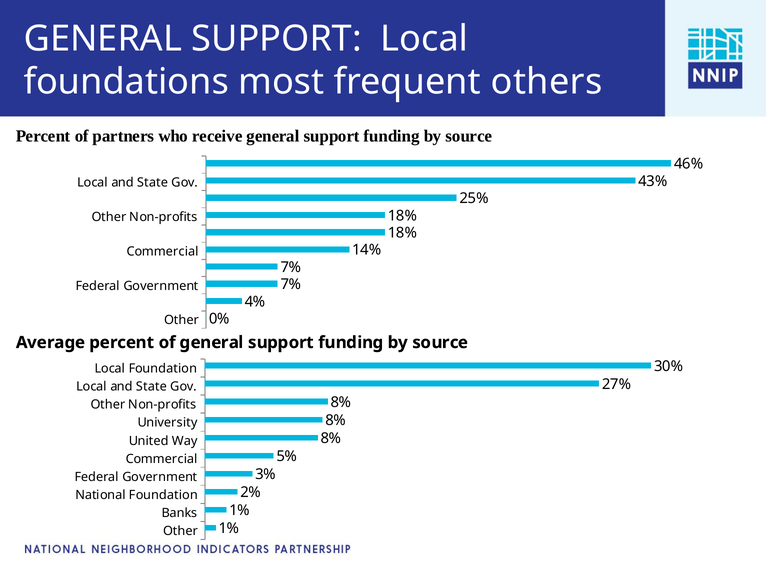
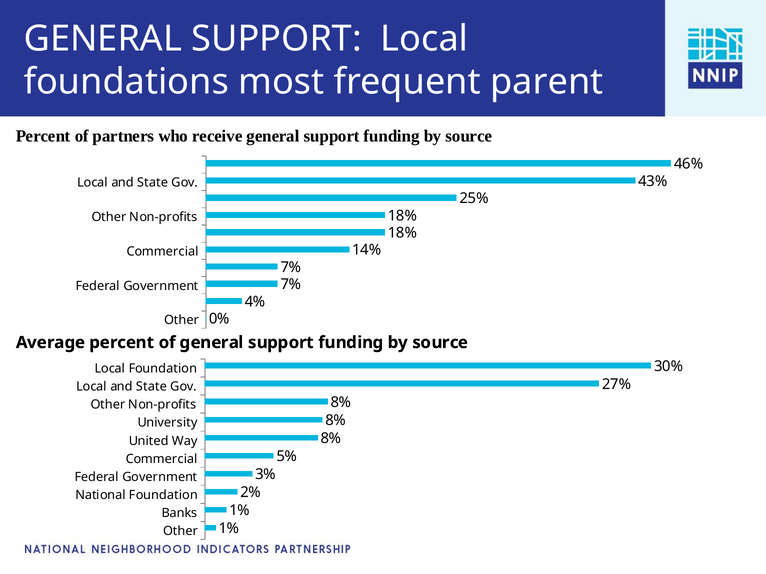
others: others -> parent (547, 82)
